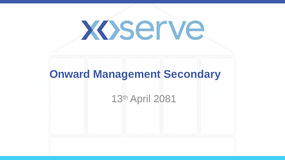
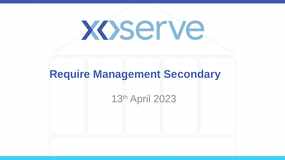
Onward: Onward -> Require (70, 74)
2081: 2081 -> 2023 (165, 99)
